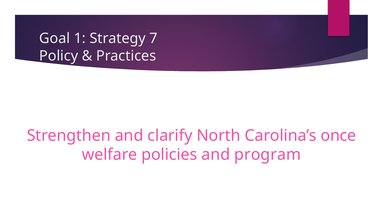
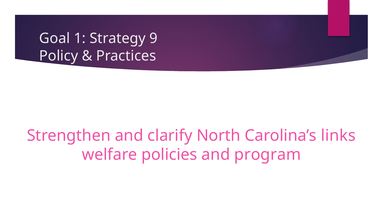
7: 7 -> 9 (154, 38)
once: once -> links (338, 135)
